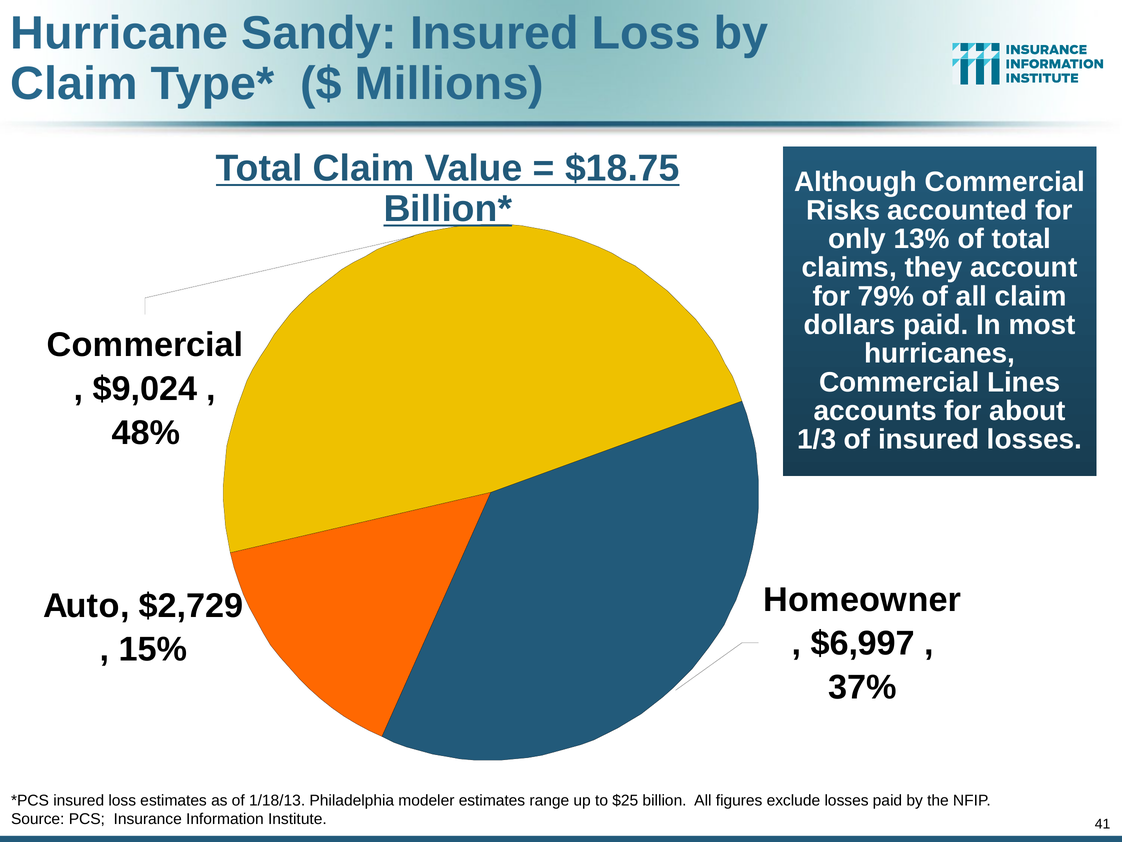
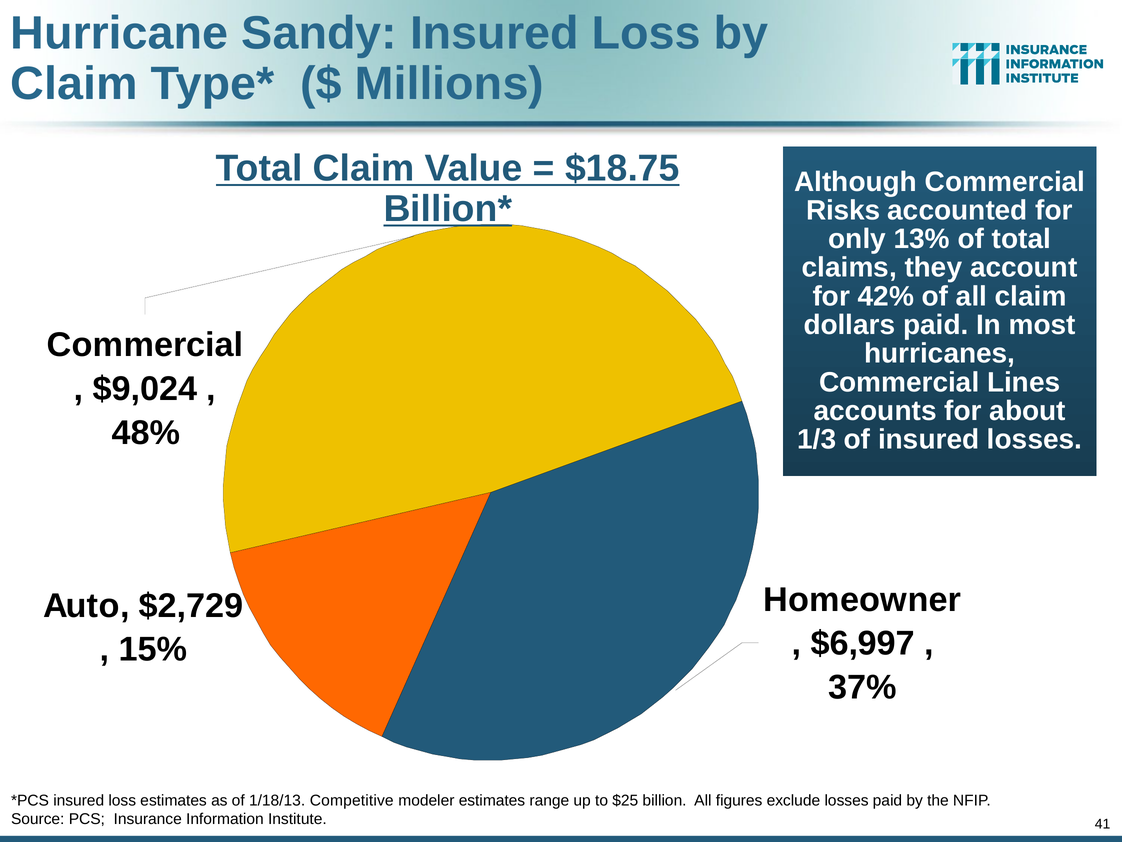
79%: 79% -> 42% (886, 296)
Philadelphia: Philadelphia -> Competitive (352, 800)
